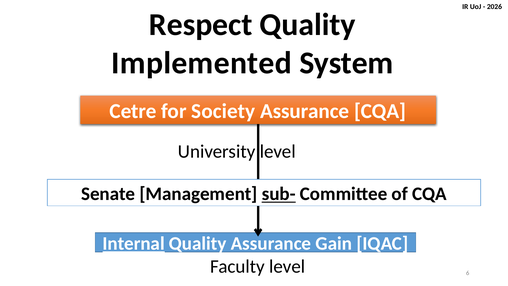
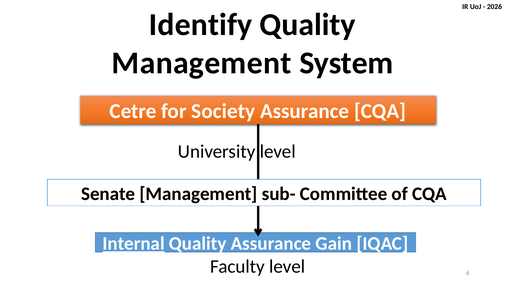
Respect: Respect -> Identify (201, 25)
Implemented: Implemented -> Management (202, 63)
sub- underline: present -> none (279, 194)
